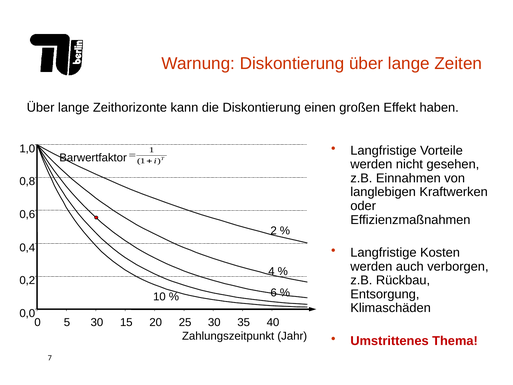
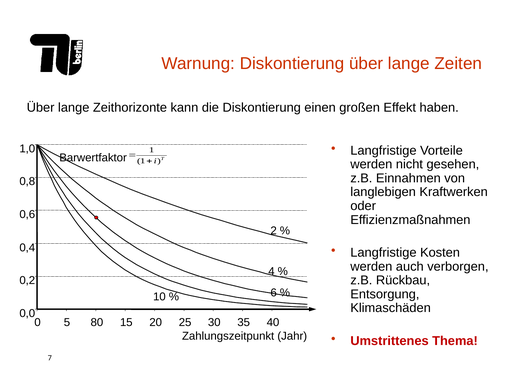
5 30: 30 -> 80 (97, 322)
